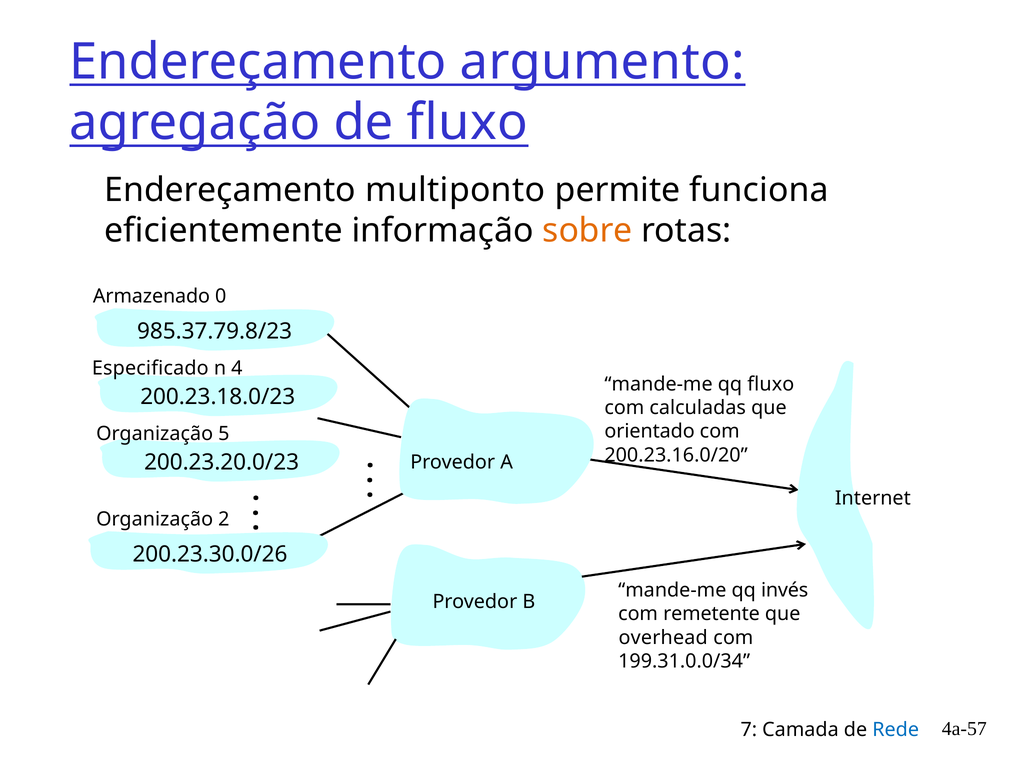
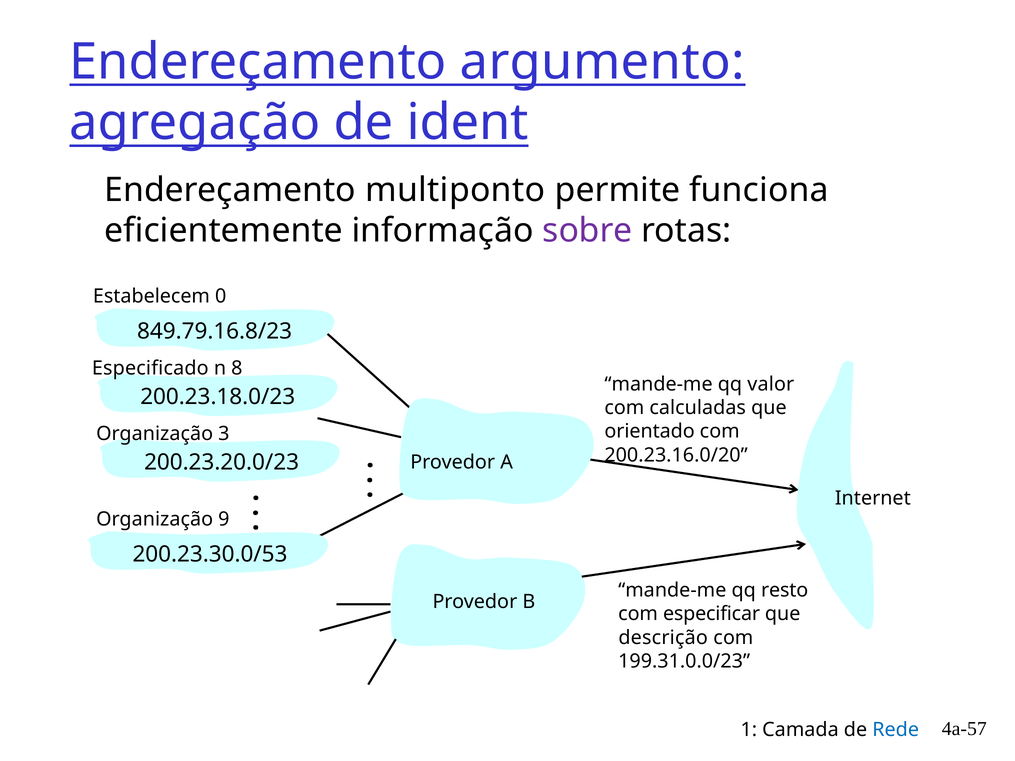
de fluxo: fluxo -> ident (468, 123)
sobre colour: orange -> purple (587, 231)
Armazenado: Armazenado -> Estabelecem (151, 296)
985.37.79.8/23: 985.37.79.8/23 -> 849.79.16.8/23 (215, 331)
4: 4 -> 8 (237, 368)
qq fluxo: fluxo -> valor (771, 384)
5: 5 -> 3 (224, 434)
2: 2 -> 9 (224, 520)
200.23.30.0/26: 200.23.30.0/26 -> 200.23.30.0/53 (210, 555)
invés: invés -> resto (785, 590)
remetente: remetente -> especificar (712, 614)
overhead: overhead -> descrição (663, 638)
199.31.0.0/34: 199.31.0.0/34 -> 199.31.0.0/23 (684, 661)
7: 7 -> 1 (749, 730)
